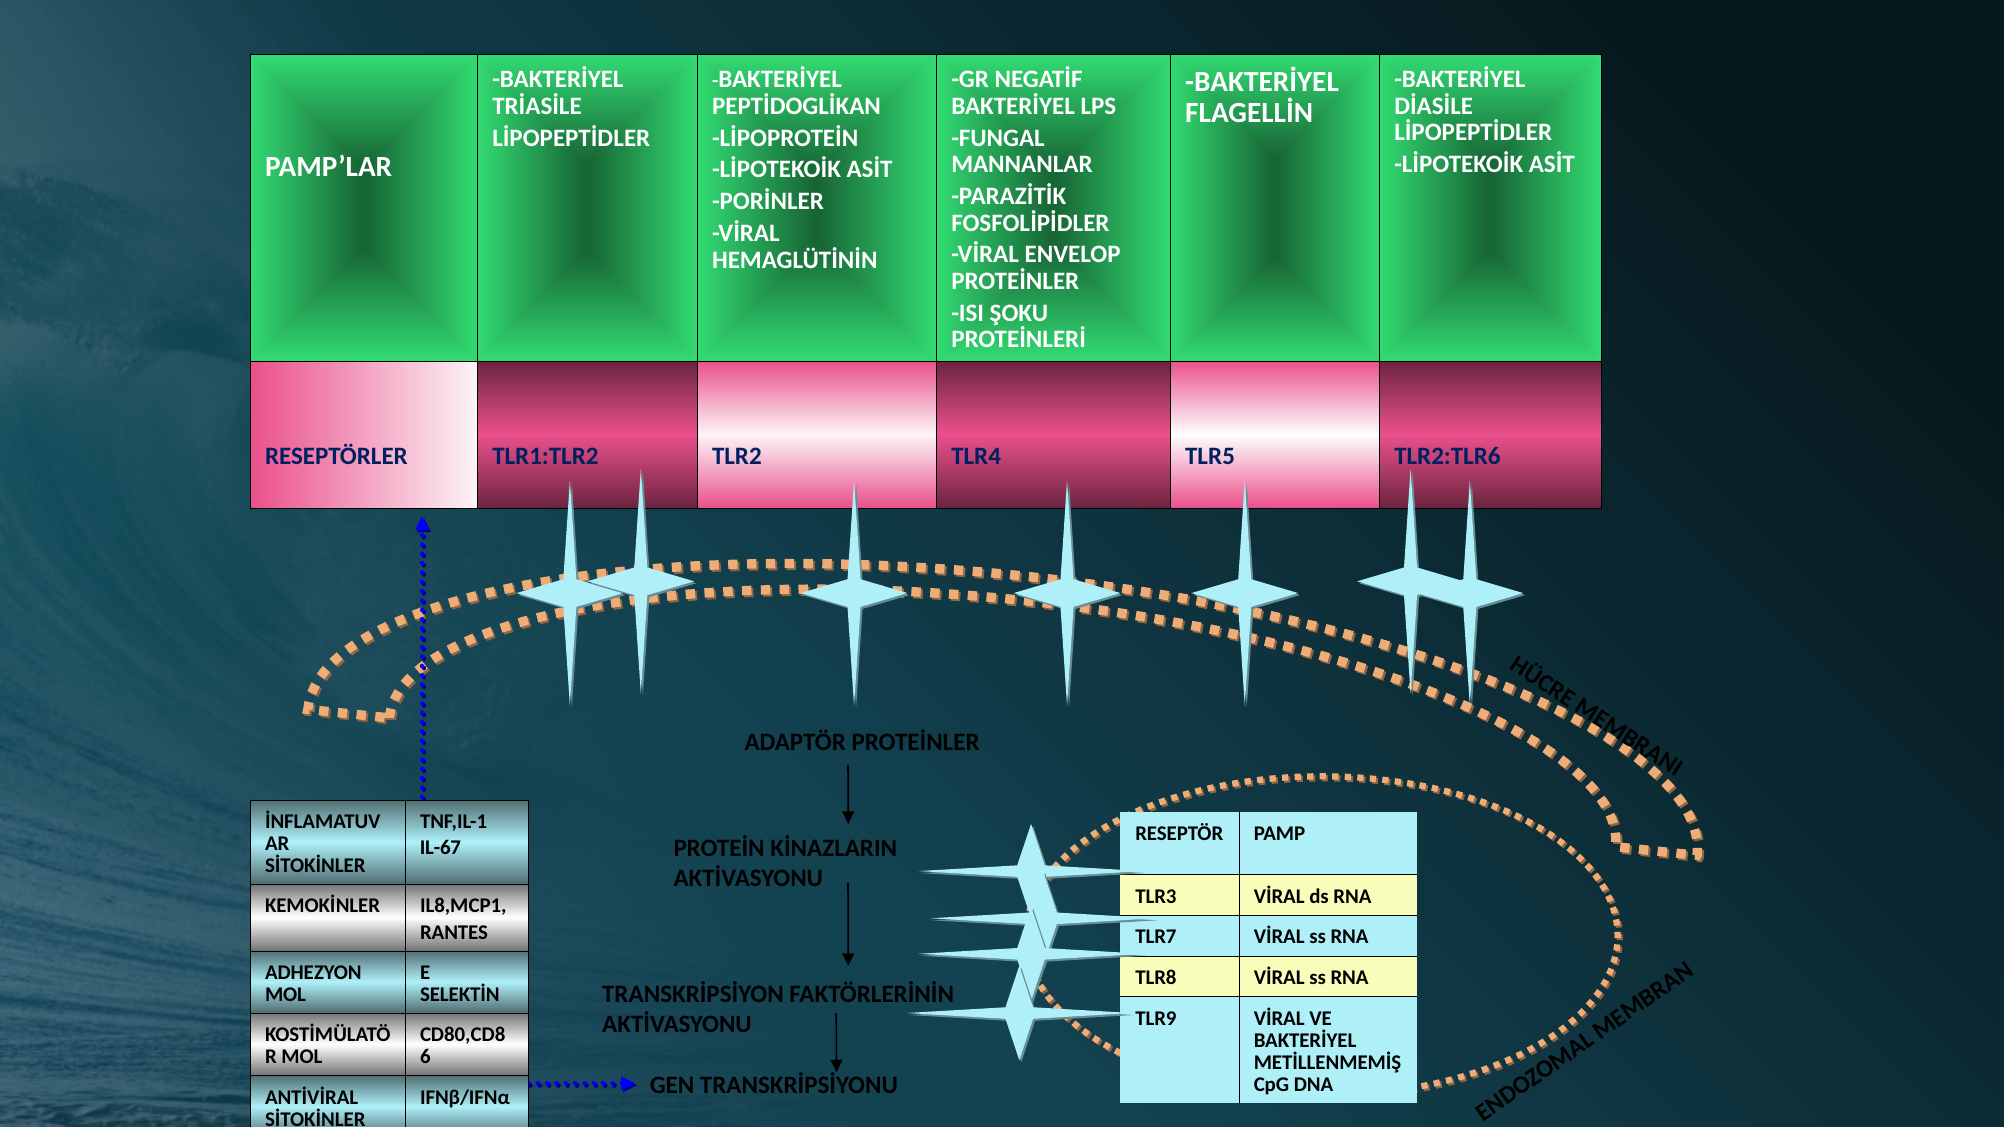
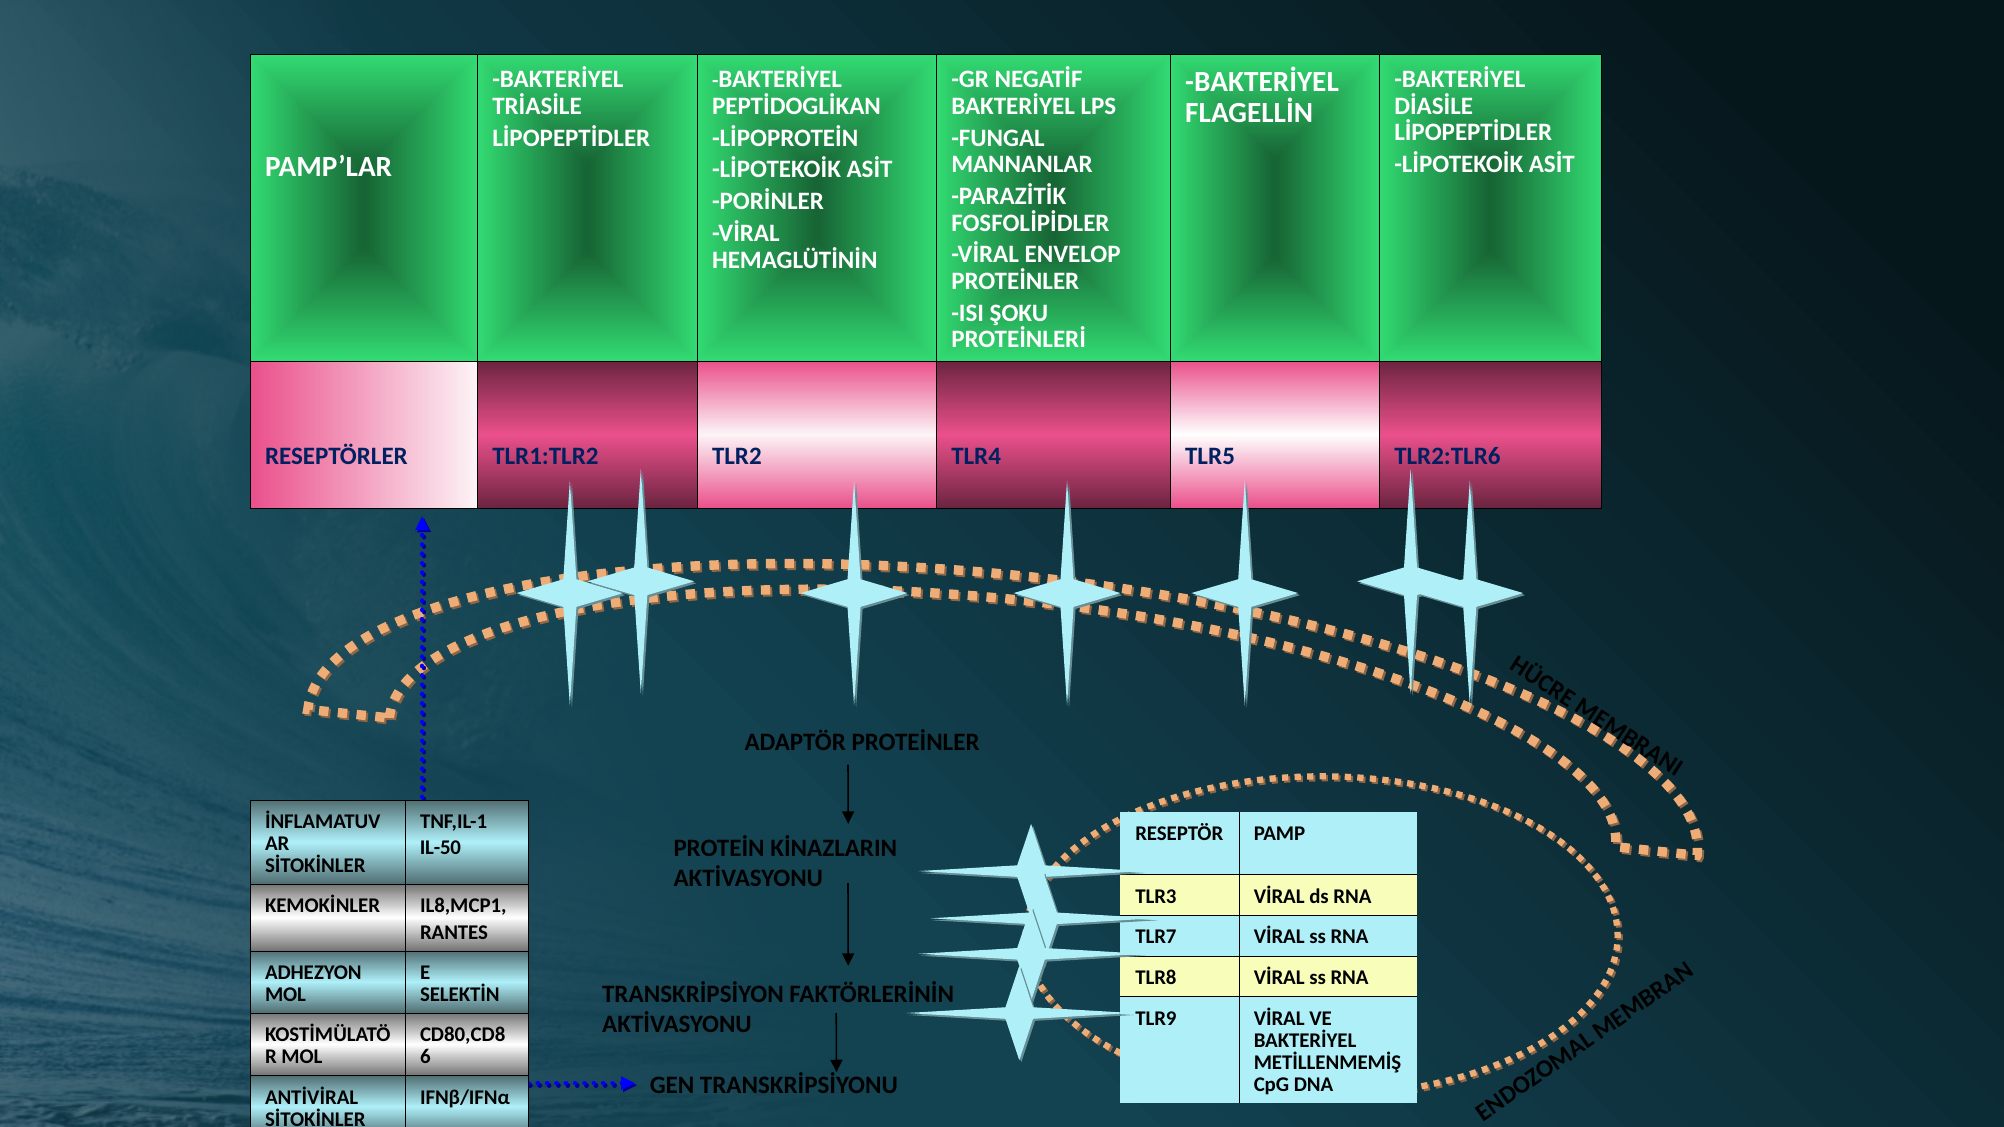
IL-67: IL-67 -> IL-50 (440, 848)
